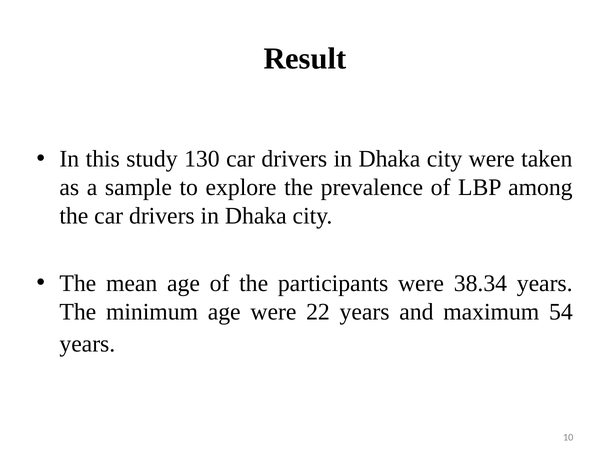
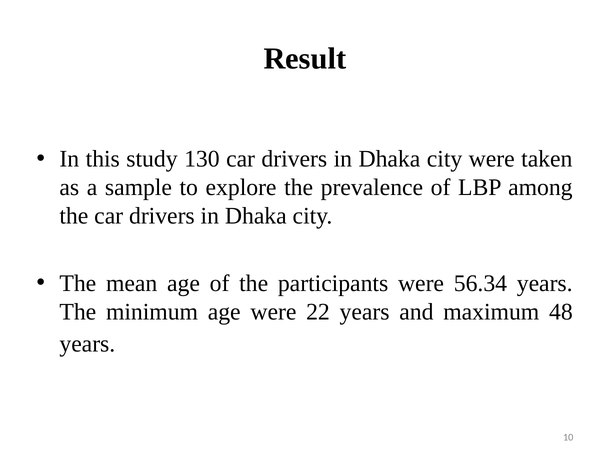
38.34: 38.34 -> 56.34 (480, 283)
54: 54 -> 48 (561, 312)
